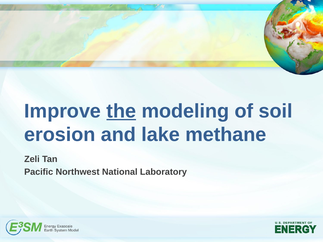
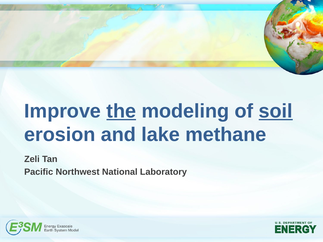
soil underline: none -> present (276, 111)
